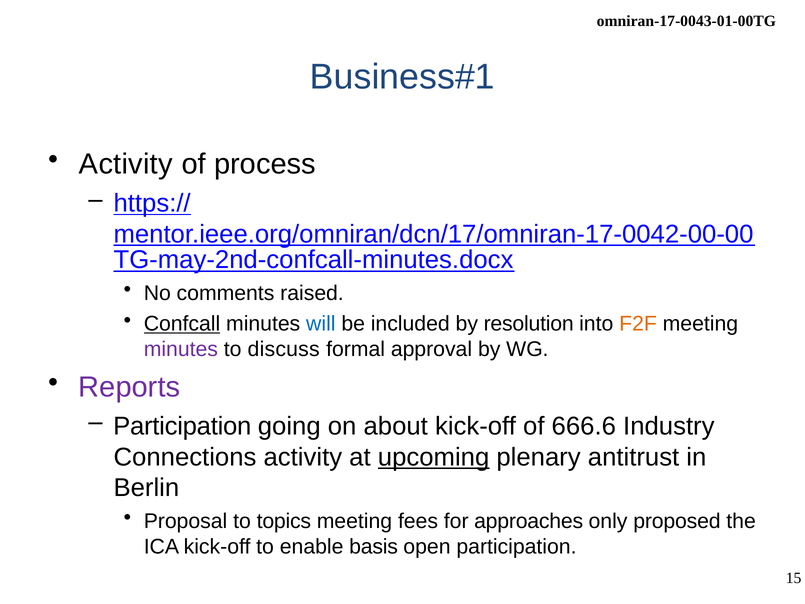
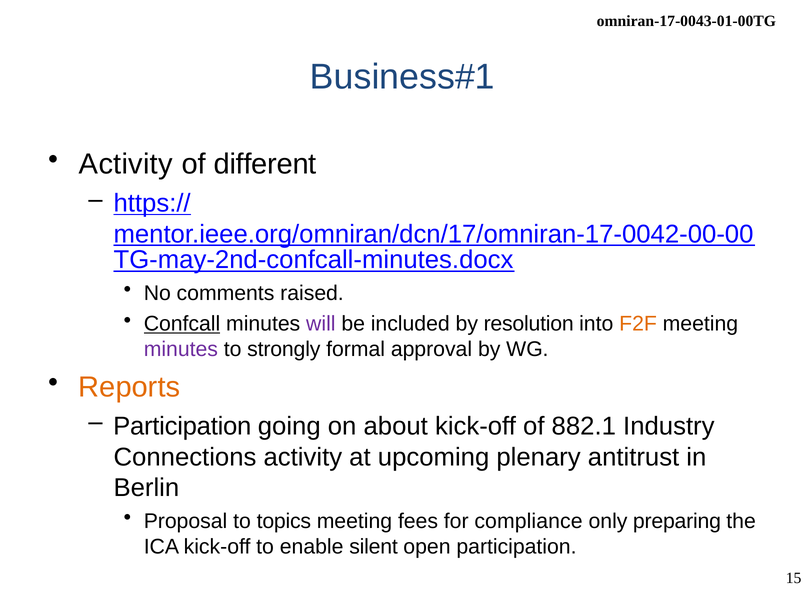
process: process -> different (265, 164)
will colour: blue -> purple (321, 324)
discuss: discuss -> strongly (284, 349)
Reports colour: purple -> orange (129, 387)
666.6: 666.6 -> 882.1 (584, 426)
upcoming underline: present -> none (434, 457)
approaches: approaches -> compliance (528, 521)
proposed: proposed -> preparing (677, 521)
basis: basis -> silent (374, 546)
